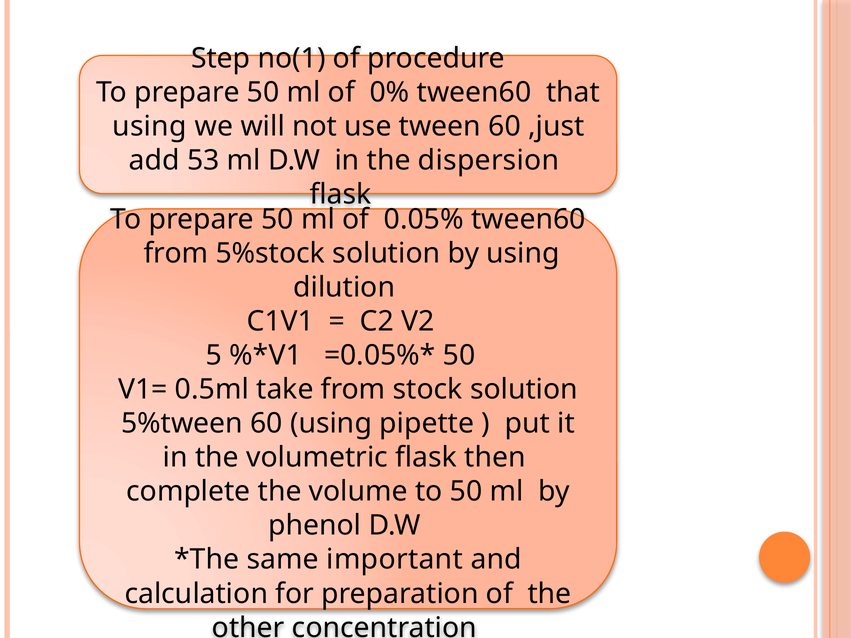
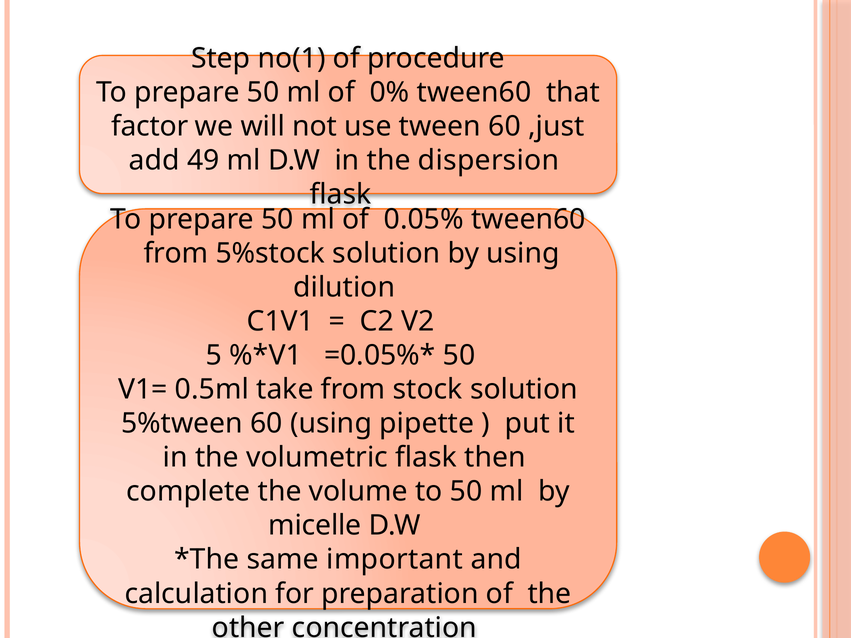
using: using -> factor (150, 126)
53: 53 -> 49 (203, 161)
phenol: phenol -> micelle (315, 526)
